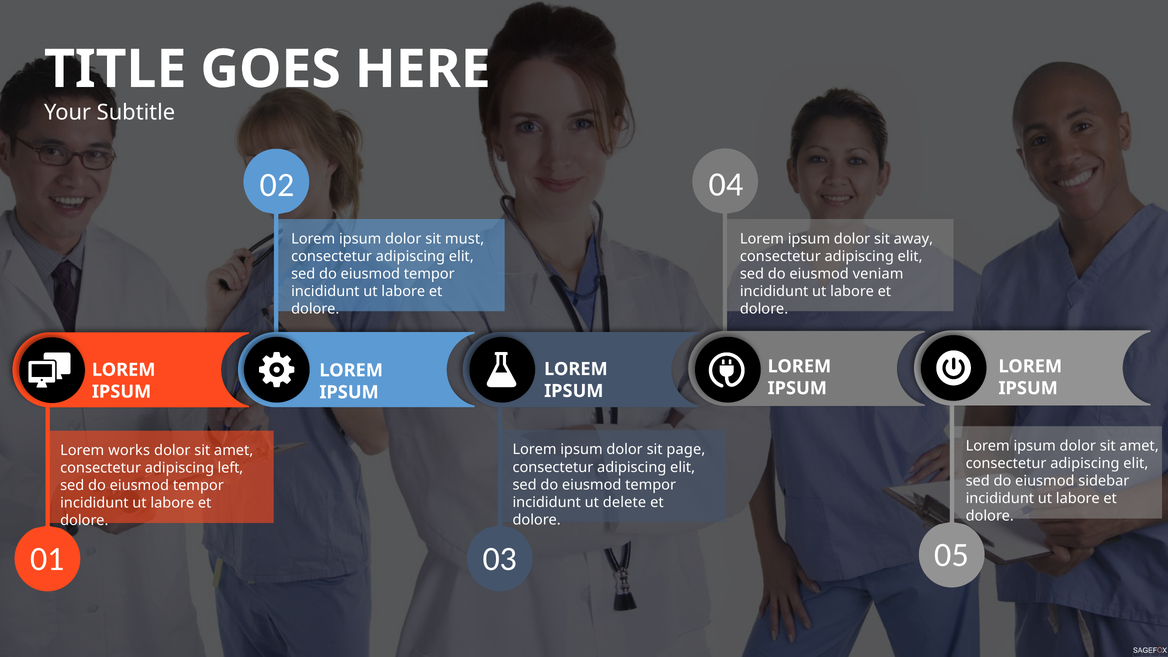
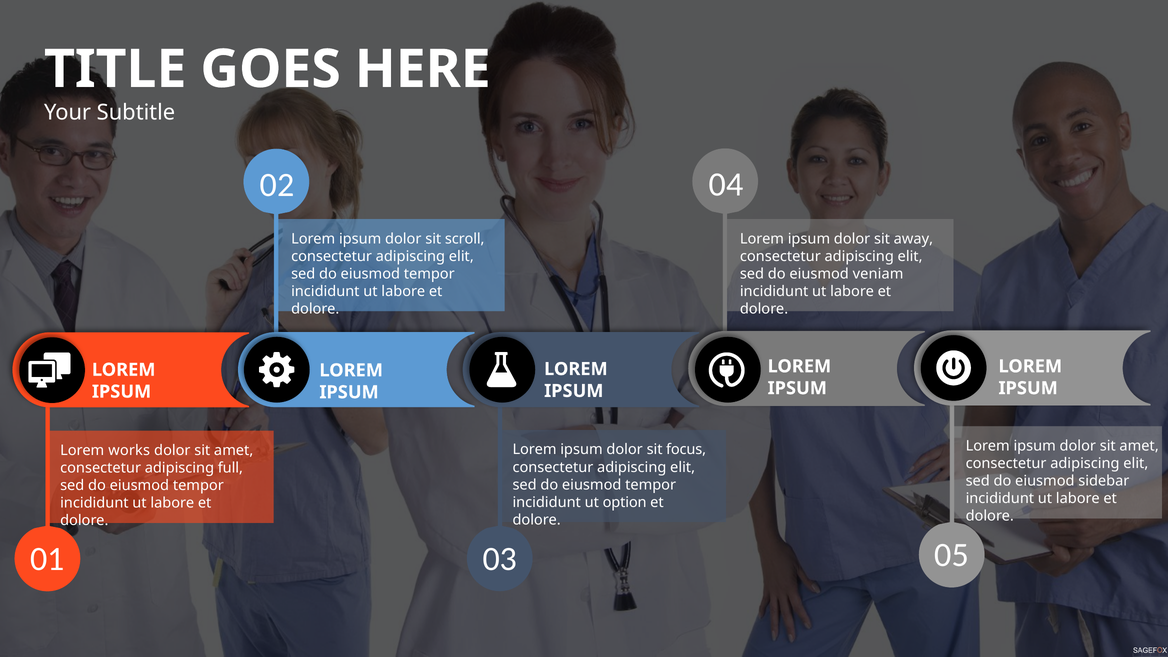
must: must -> scroll (465, 239)
page: page -> focus (686, 450)
left: left -> full (230, 468)
delete: delete -> option (625, 502)
